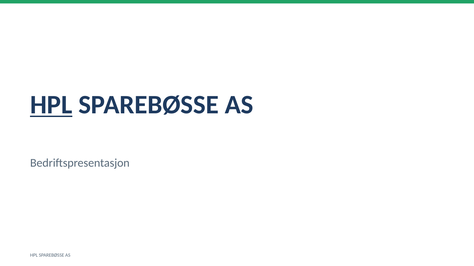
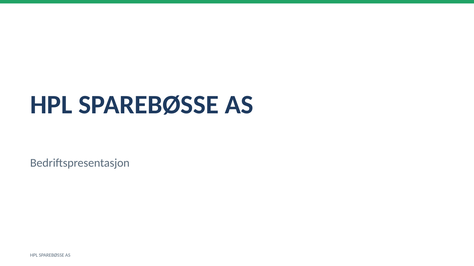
HPL underline: present -> none (51, 105)
